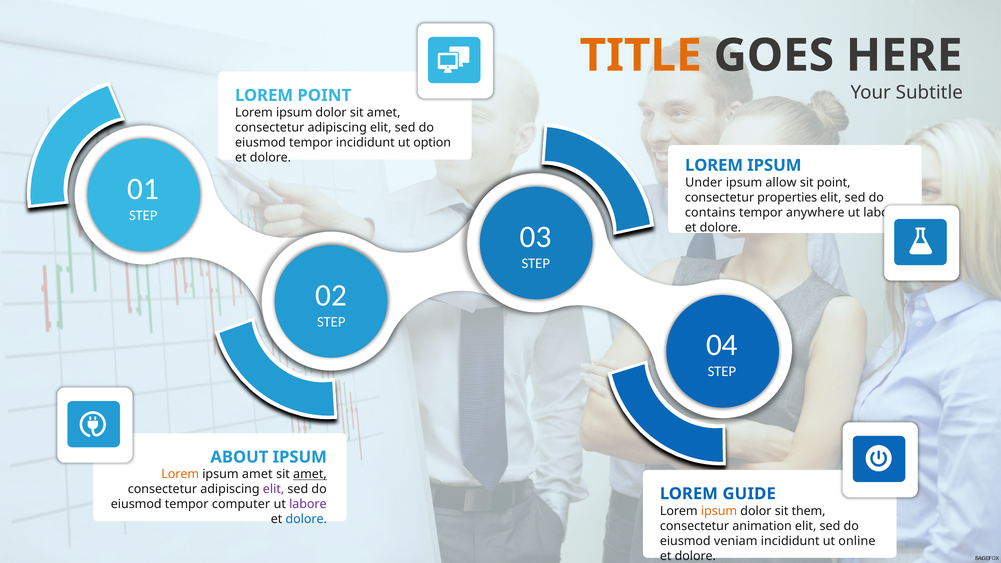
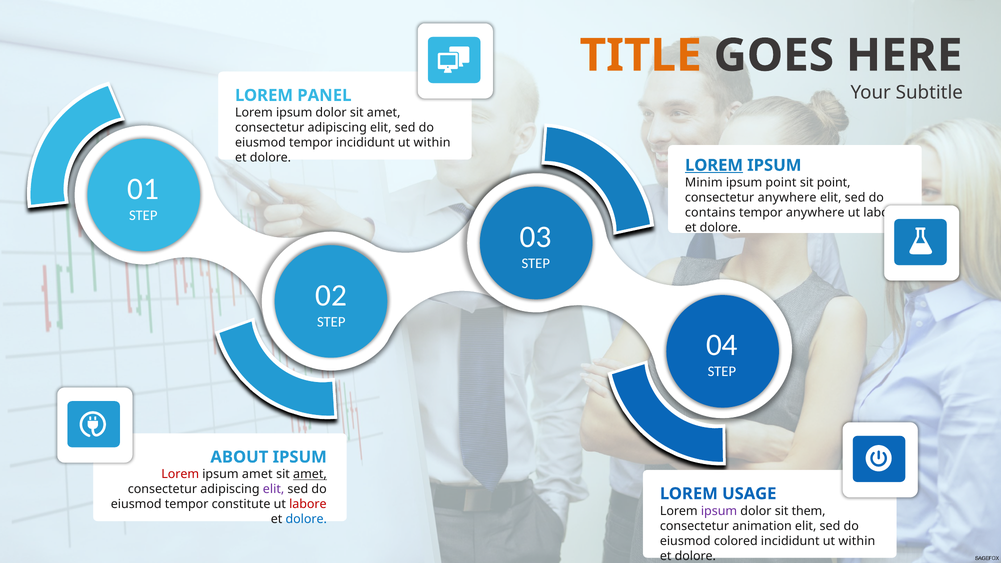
LOREM POINT: POINT -> PANEL (324, 95)
option: option -> within (432, 143)
LOREM underline: none -> present (714, 165)
Under: Under -> Minim (704, 183)
ipsum allow: allow -> point (781, 183)
consectetur properties: properties -> anywhere (787, 198)
Lorem colour: orange -> red (180, 474)
GUIDE: GUIDE -> USAGE (749, 494)
computer: computer -> constitute (241, 504)
labore colour: purple -> red (308, 504)
ipsum colour: orange -> purple (719, 511)
veniam: veniam -> colored (736, 541)
online: online -> within (857, 541)
